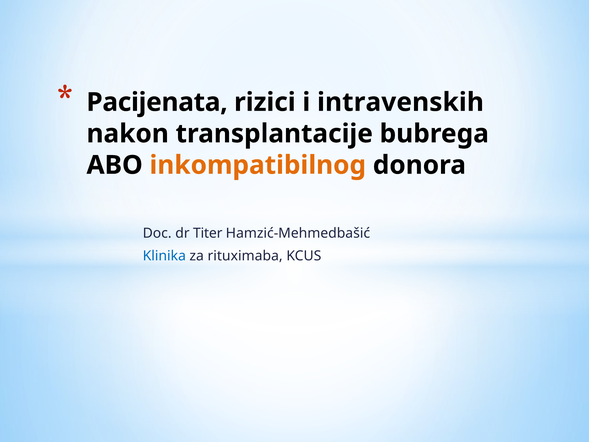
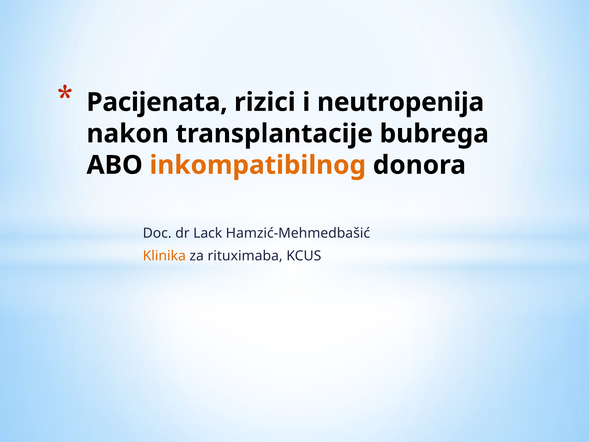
intravenskih: intravenskih -> neutropenija (401, 102)
Titer: Titer -> Lack (208, 233)
Klinika colour: blue -> orange (164, 256)
